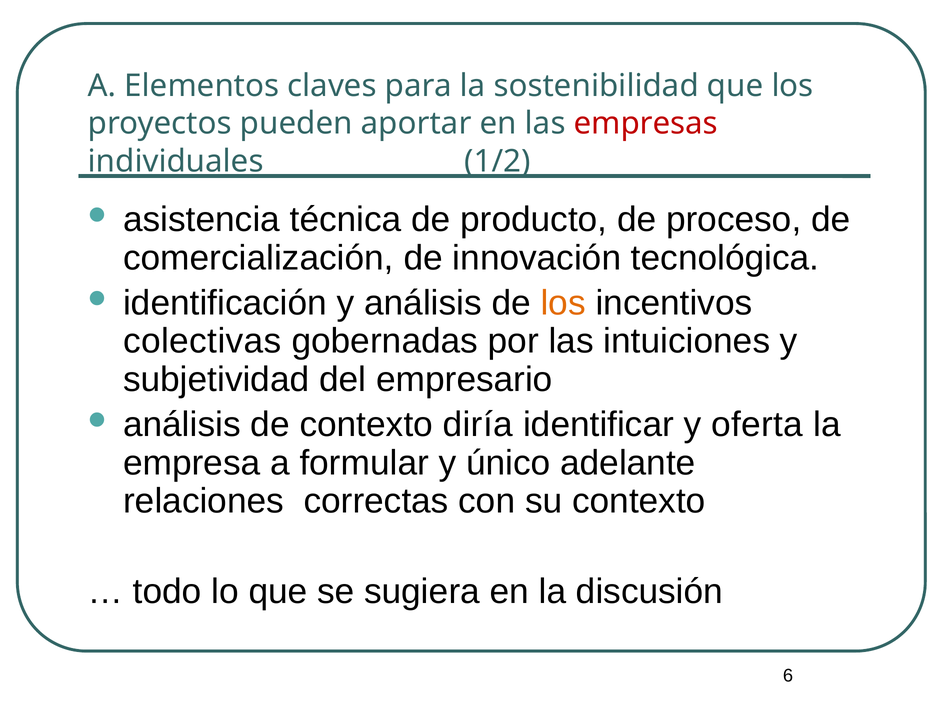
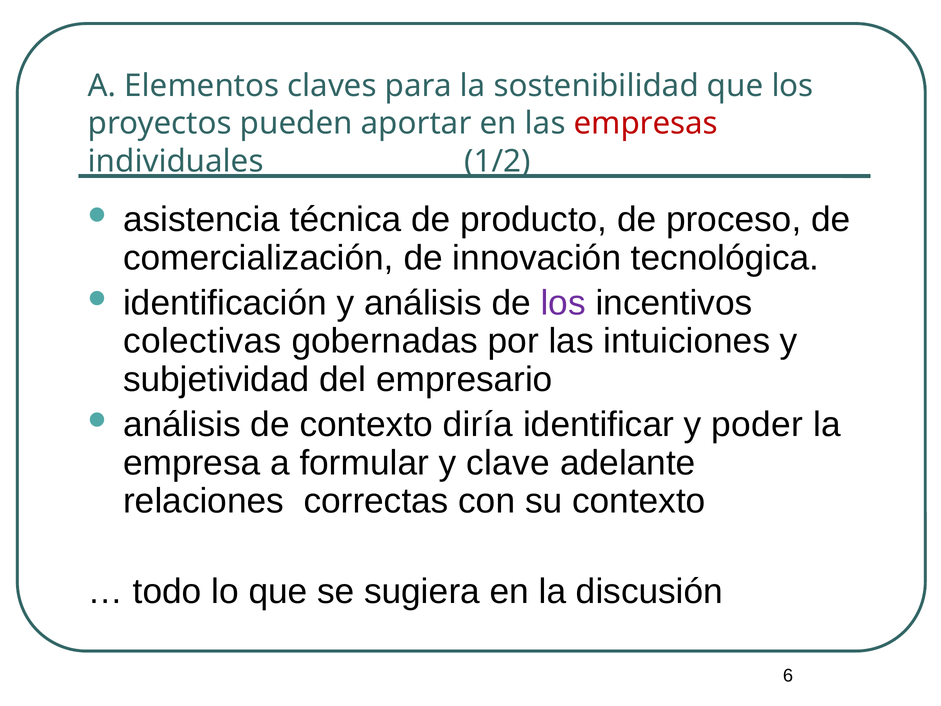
los colour: orange -> purple (563, 303)
oferta: oferta -> poder (757, 425)
único: único -> clave (508, 463)
